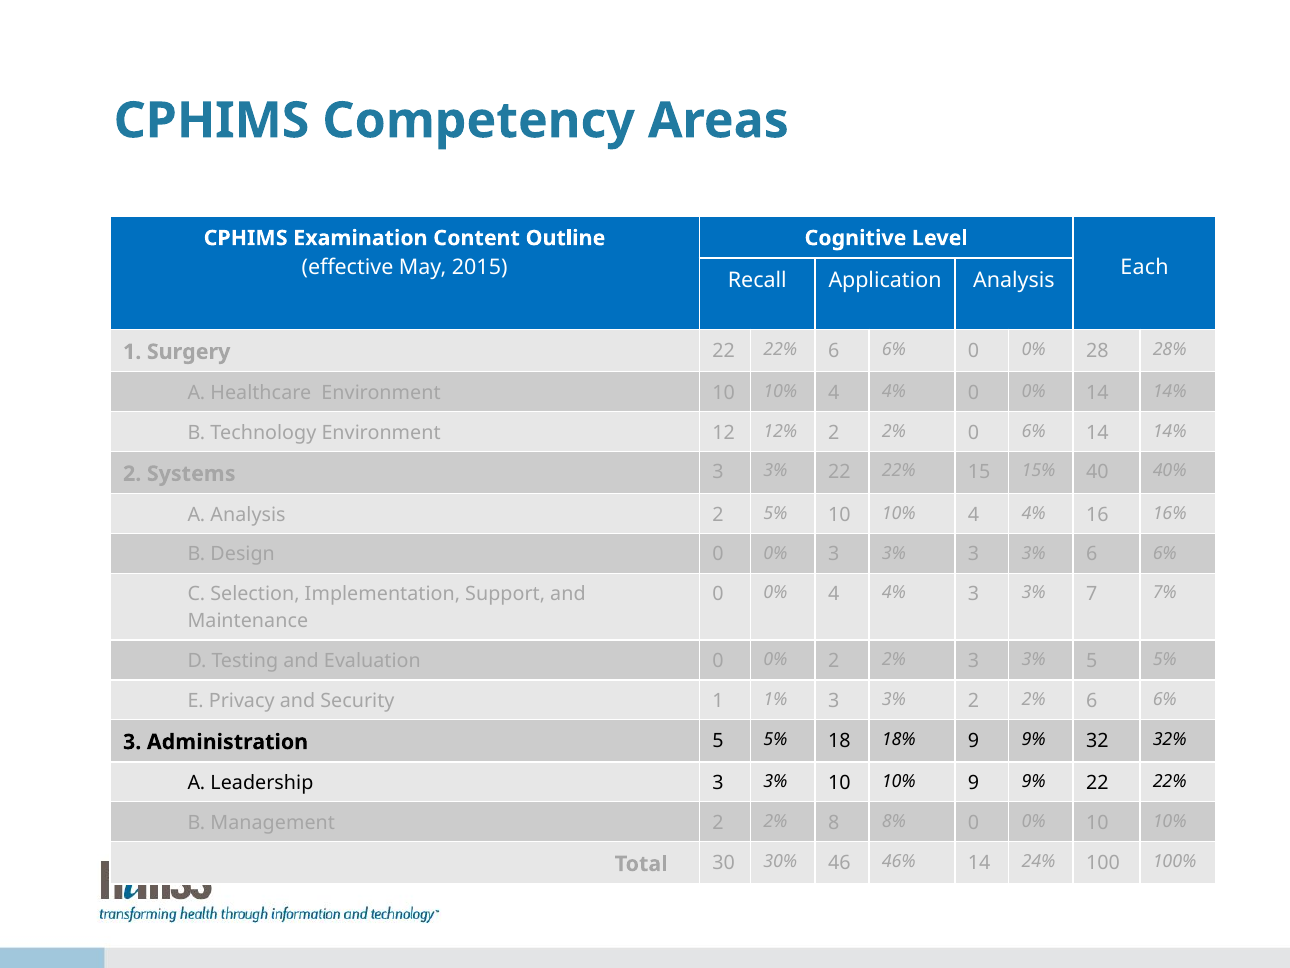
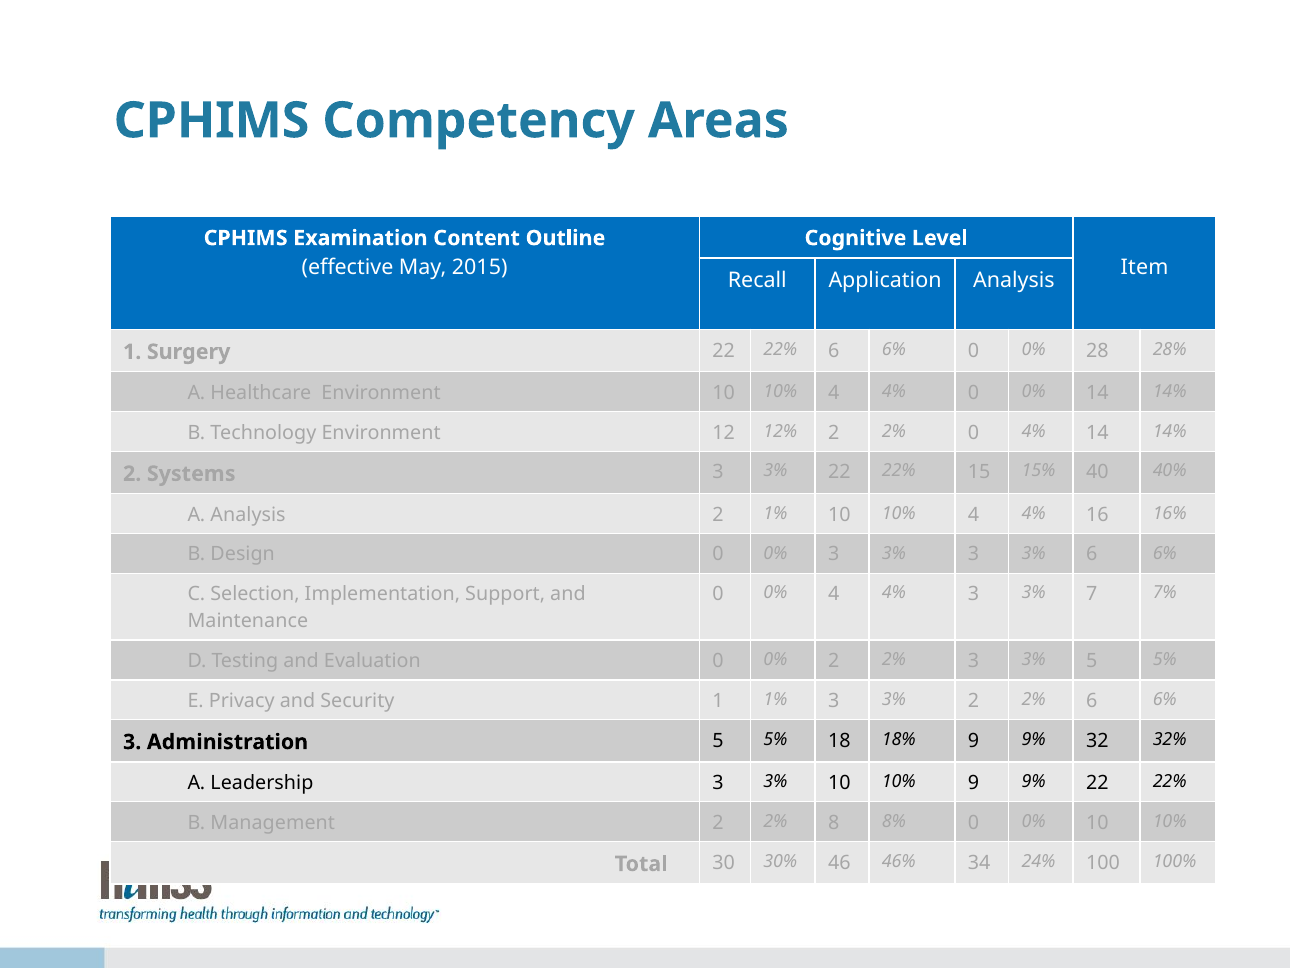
Each: Each -> Item (1145, 267)
0 6%: 6% -> 4% (1034, 431)
2 5%: 5% -> 1% (775, 513)
46% 14: 14 -> 34 (979, 862)
